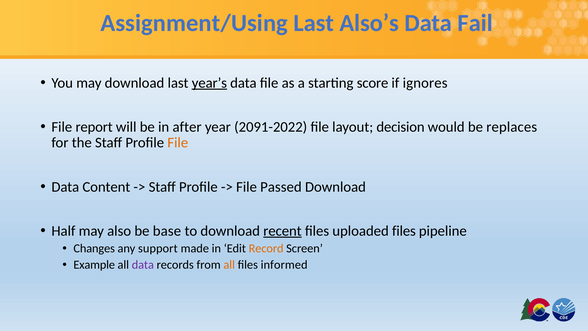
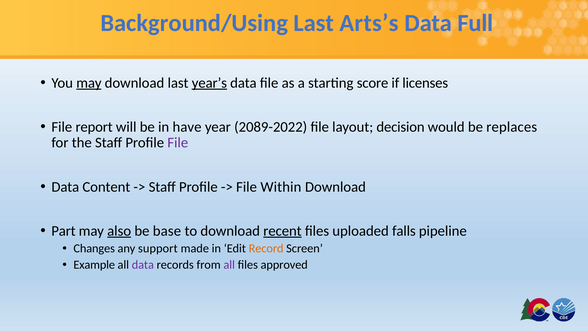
Assignment/Using: Assignment/Using -> Background/Using (194, 23)
Also’s: Also’s -> Arts’s (369, 23)
Fail: Fail -> Full (475, 23)
may underline: none -> present (89, 83)
ignores: ignores -> licenses (425, 83)
after: after -> have (187, 127)
2091-2022: 2091-2022 -> 2089-2022 (271, 127)
File colour: orange -> purple (178, 143)
Passed: Passed -> Within (281, 187)
Half: Half -> Part (63, 231)
also underline: none -> present (119, 231)
uploaded files: files -> falls (404, 231)
all colour: orange -> purple (229, 265)
informed: informed -> approved (284, 265)
